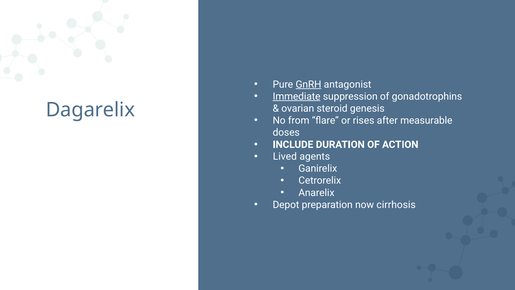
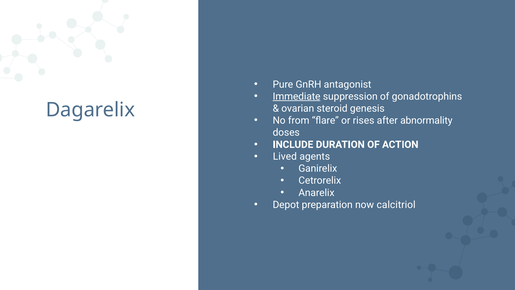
GnRH underline: present -> none (308, 84)
measurable: measurable -> abnormality (426, 120)
cirrhosis: cirrhosis -> calcitriol (396, 205)
